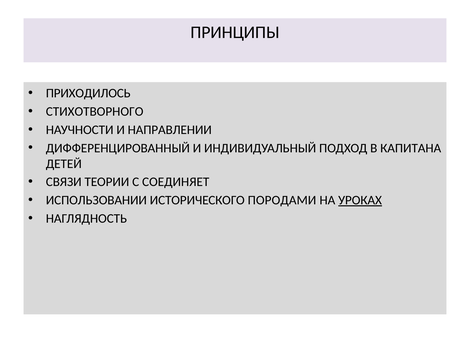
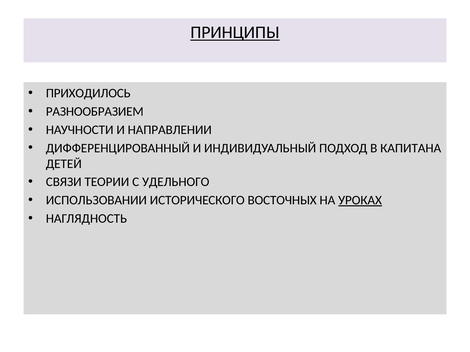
ПРИНЦИПЫ underline: none -> present (235, 33)
СТИХОТВОРНОГО: СТИХОТВОРНОГО -> РАЗНООБРАЗИЕМ (95, 112)
СОЕДИНЯЕТ: СОЕДИНЯЕТ -> УДЕЛЬНОГО (176, 182)
ПОРОДАМИ: ПОРОДАМИ -> ВОСТОЧНЫХ (282, 201)
